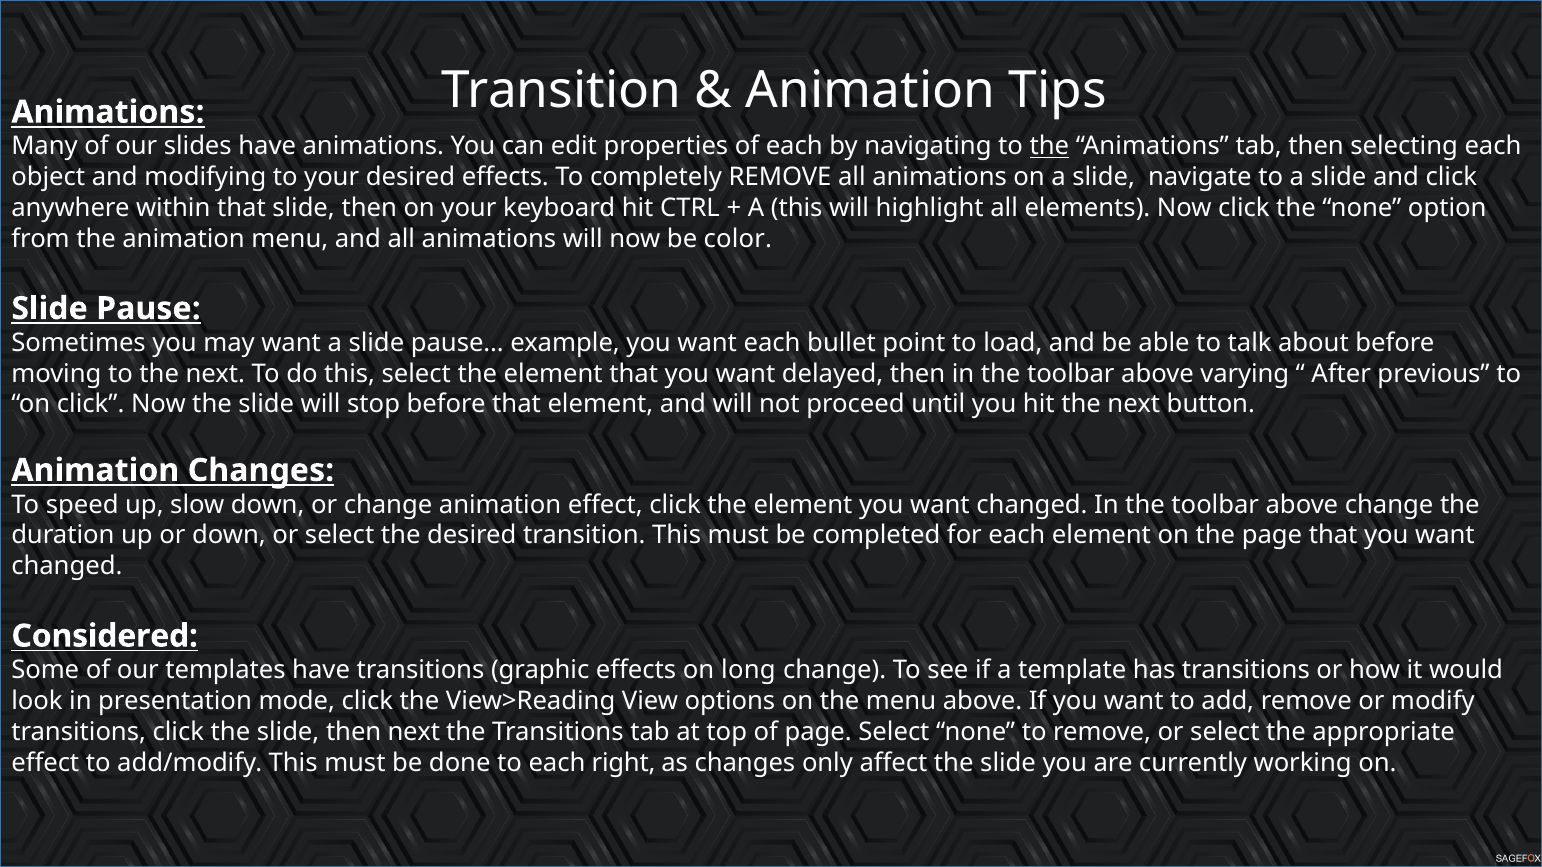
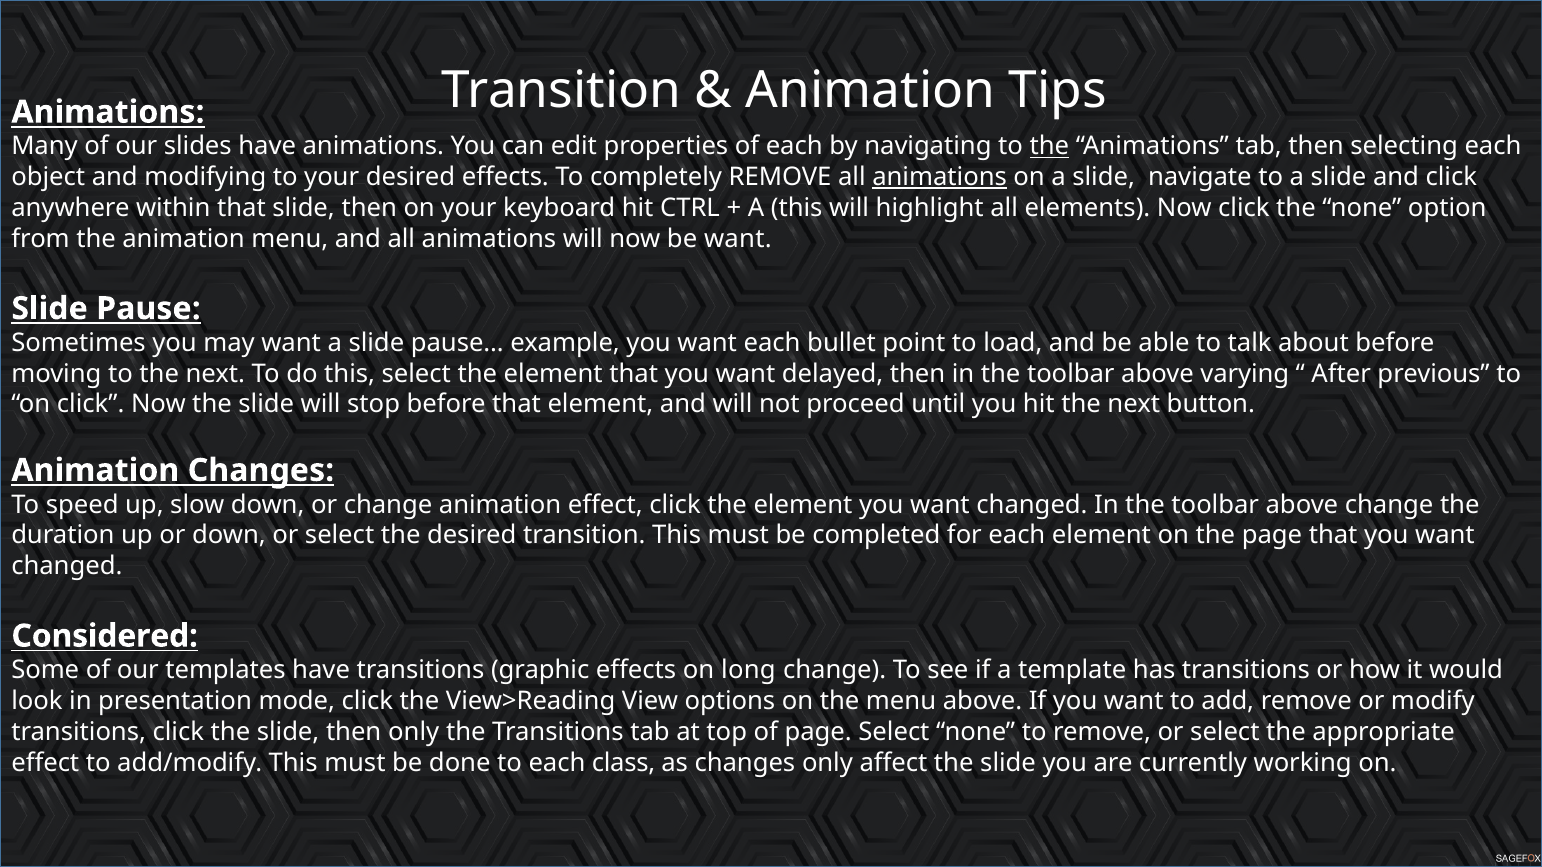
animations underline: none -> present (940, 177)
be color: color -> want (738, 239)
then next: next -> only (414, 732)
right: right -> class (624, 763)
